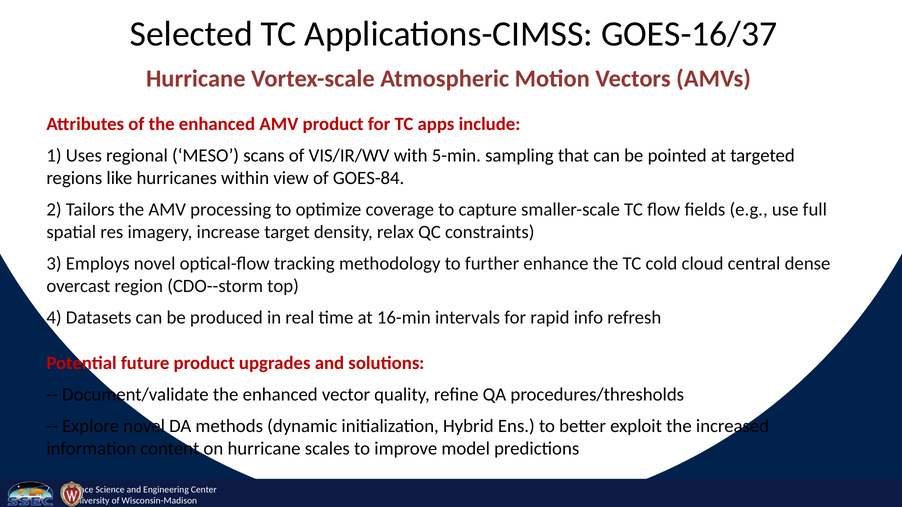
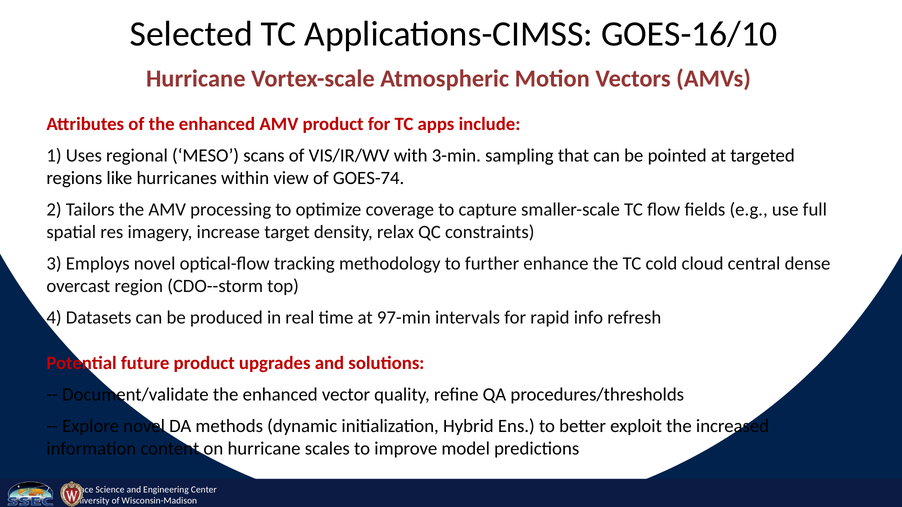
GOES-16/37: GOES-16/37 -> GOES-16/10 (689, 34)
5-min: 5-min -> 3-min (456, 156)
GOES-84: GOES-84 -> GOES-74 (369, 178)
16-min: 16-min -> 97-min (404, 318)
